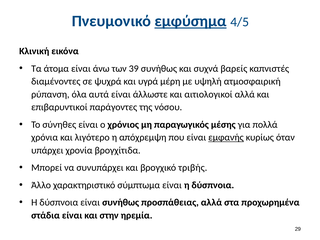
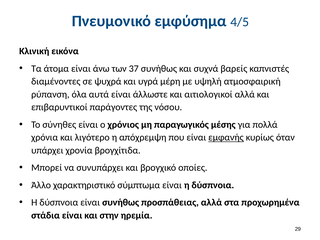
εμφύσημα underline: present -> none (191, 21)
39: 39 -> 37 (134, 69)
τριβής: τριβής -> οποίες (193, 168)
